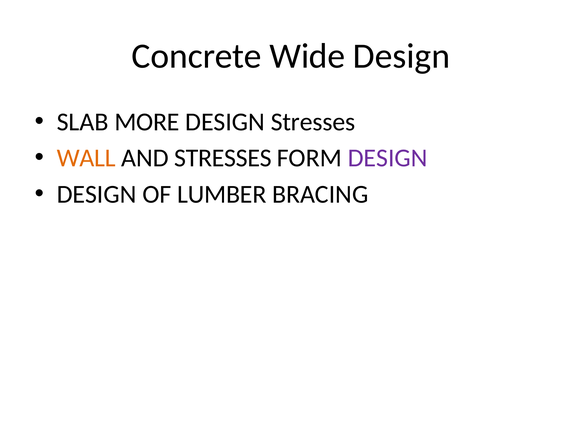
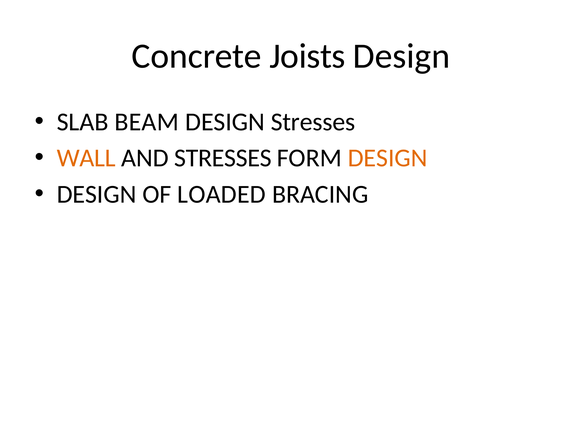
Wide: Wide -> Joists (307, 56)
MORE: MORE -> BEAM (147, 122)
DESIGN colour: purple -> orange (388, 158)
LUMBER: LUMBER -> LOADED (222, 195)
